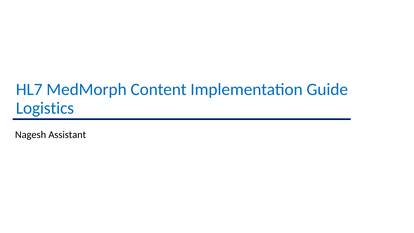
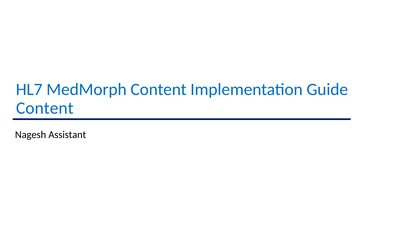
Logistics: Logistics -> Content (45, 108)
